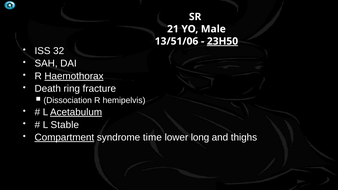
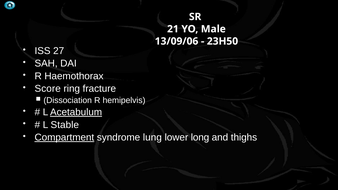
13/51/06: 13/51/06 -> 13/09/06 (177, 41)
23H50 underline: present -> none (222, 41)
32: 32 -> 27 (59, 51)
Haemothorax underline: present -> none (74, 76)
Death: Death -> Score (48, 89)
time: time -> lung (152, 137)
